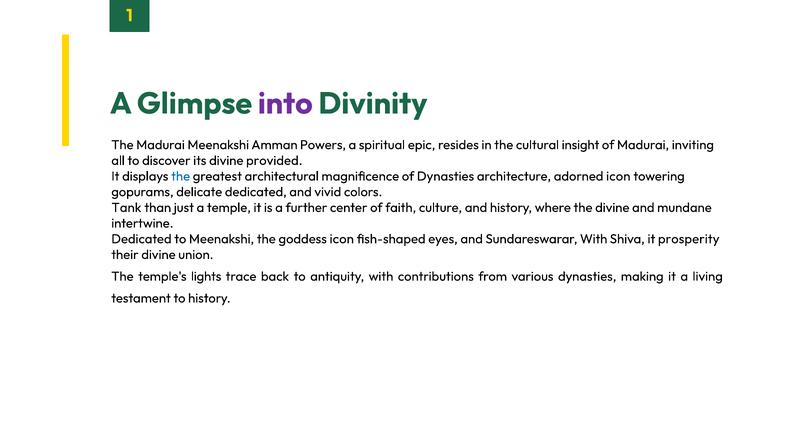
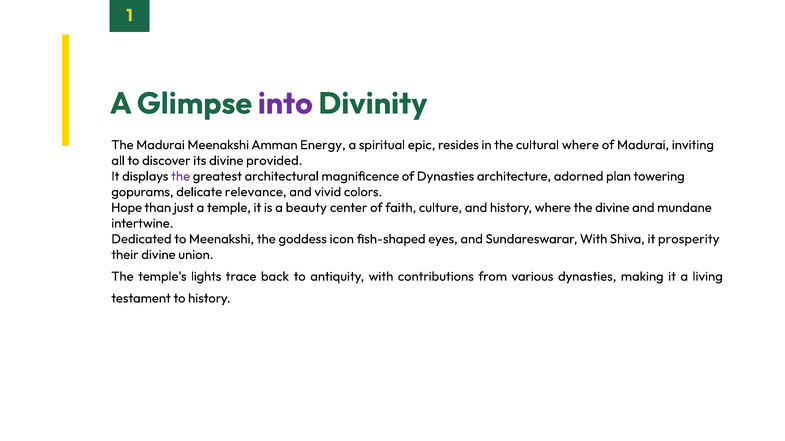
Powers: Powers -> Energy (323, 145)
cultural insight: insight -> where (580, 145)
the colour: blue -> purple (181, 176)
adorned icon: icon -> plan (618, 176)
delicate dedicated: dedicated -> relevance (256, 192)
Tank: Tank -> Hope (127, 208)
further: further -> beauty (306, 208)
